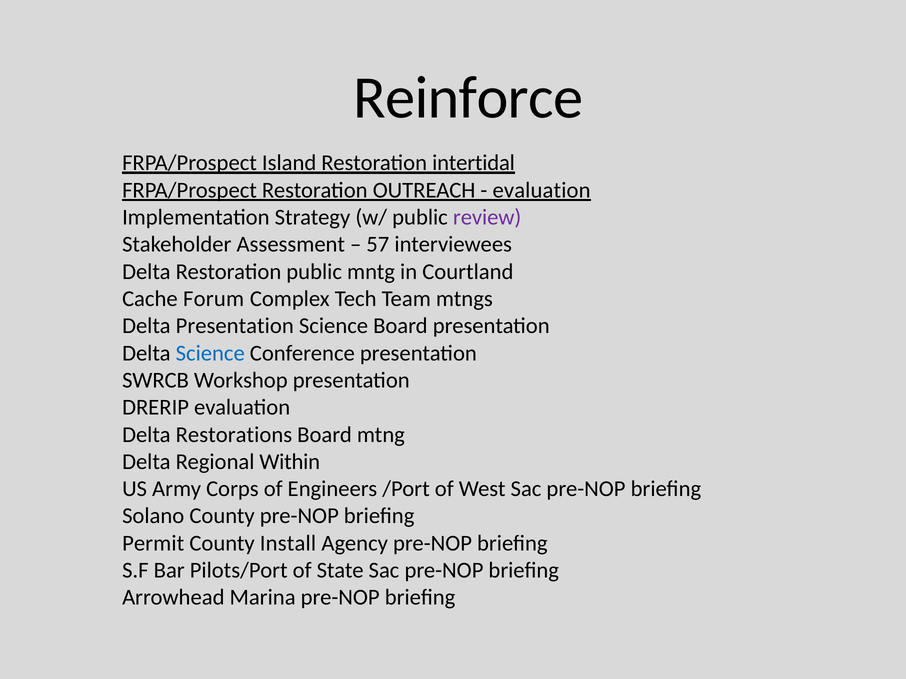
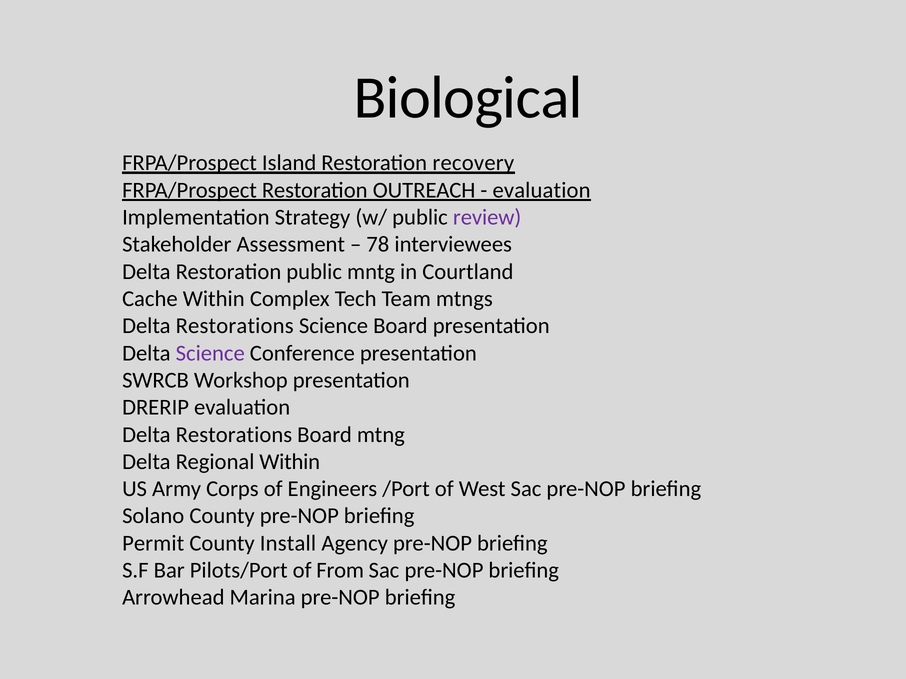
Reinforce: Reinforce -> Biological (468, 98)
intertidal: intertidal -> recovery (473, 163)
57: 57 -> 78 (378, 245)
Cache Forum: Forum -> Within (214, 299)
Presentation: Presentation -> Restorations (235, 326)
Science colour: blue -> purple (210, 353)
State: State -> From (340, 571)
